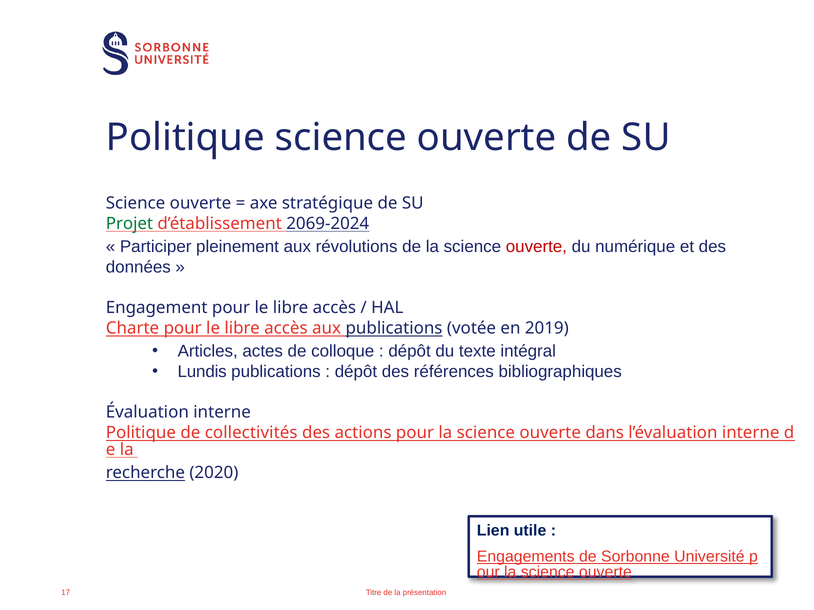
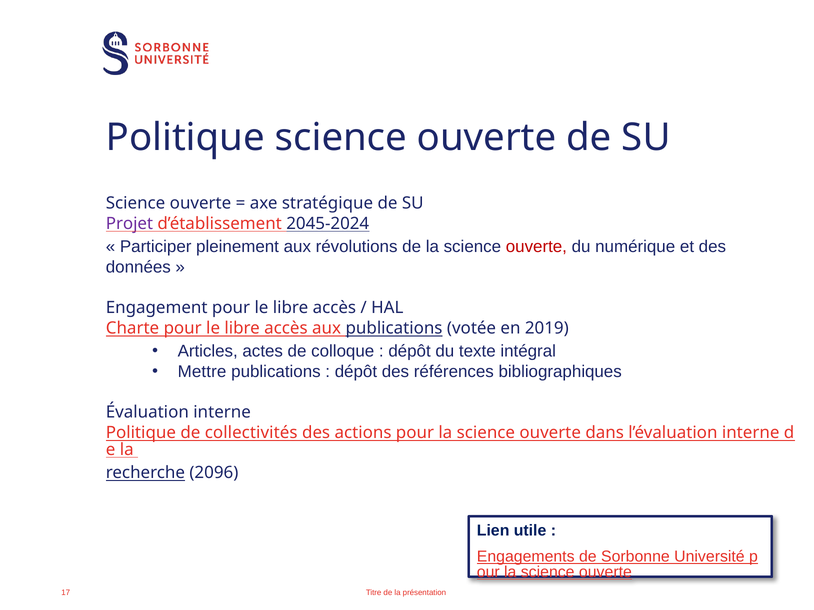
Projet colour: green -> purple (129, 224)
2069-2024: 2069-2024 -> 2045-2024 (328, 224)
Lundis: Lundis -> Mettre (202, 372)
2020: 2020 -> 2096 (214, 473)
